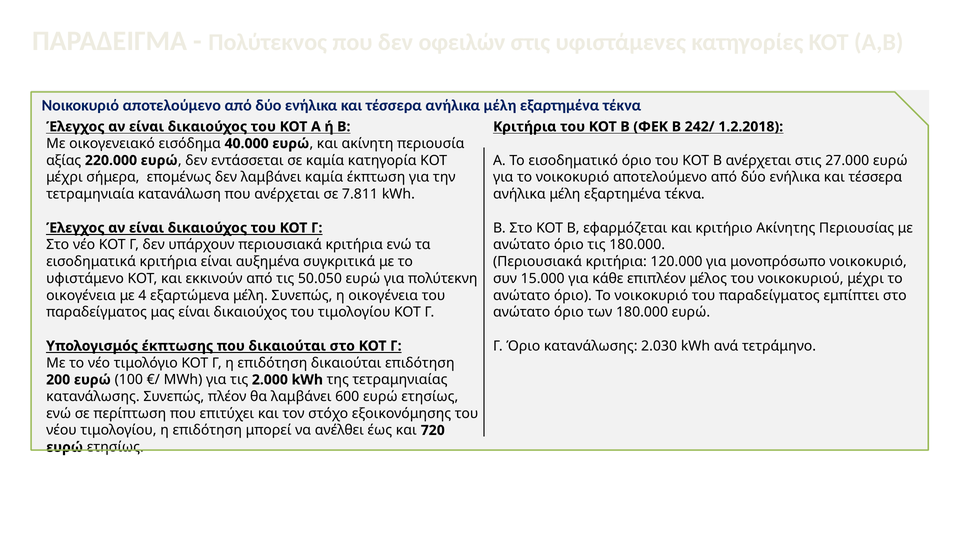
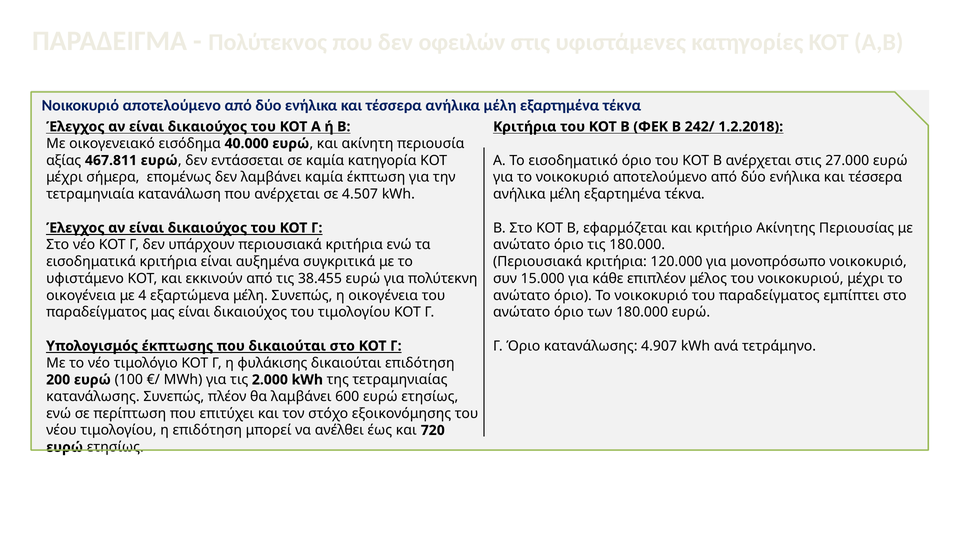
220.000: 220.000 -> 467.811 (111, 160)
7.811: 7.811 -> 4.507 (360, 194)
50.050: 50.050 -> 38.455 (320, 278)
2.030: 2.030 -> 4.907 (659, 346)
Γ η επιδότηση: επιδότηση -> φυλάκισης (272, 363)
